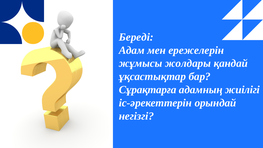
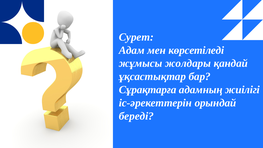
Береді: Береді -> Сурет (136, 37)
ережелерін: ережелерін -> көрсетіледі (196, 50)
негізгі: негізгі -> береді (136, 116)
